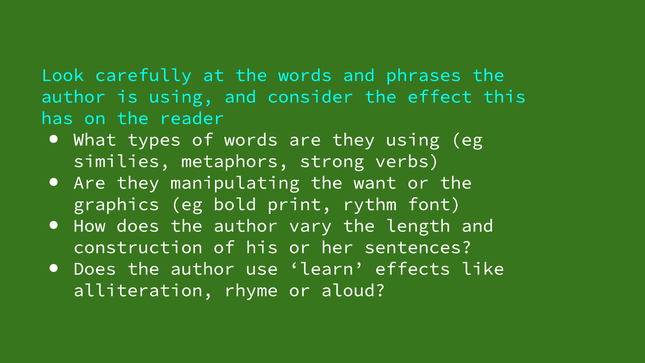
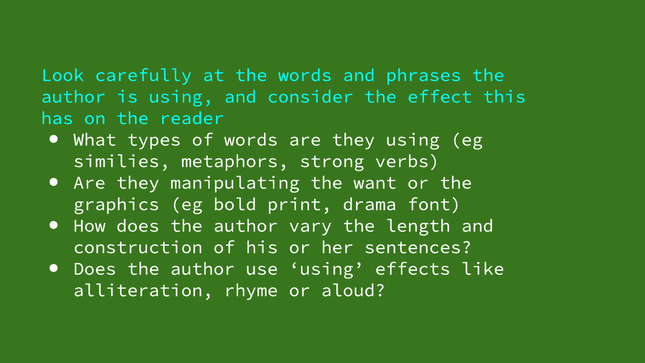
rythm: rythm -> drama (370, 204)
use learn: learn -> using (327, 269)
